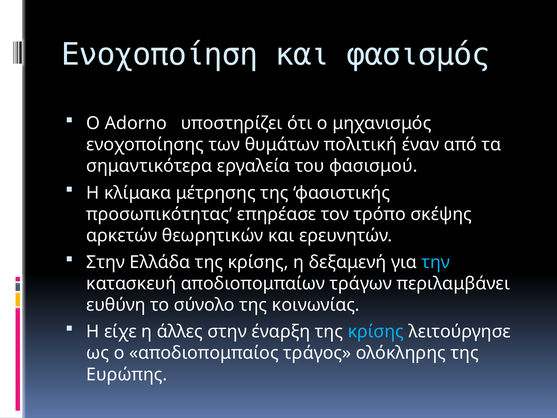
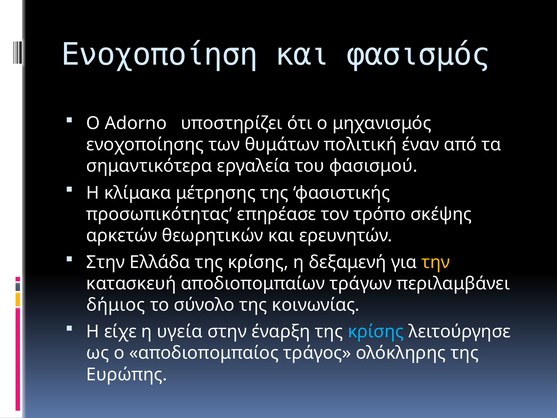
την colour: light blue -> yellow (436, 262)
ευθύνη: ευθύνη -> δήμιος (116, 305)
άλλες: άλλες -> υγεία (180, 332)
